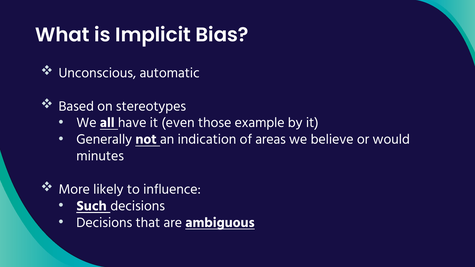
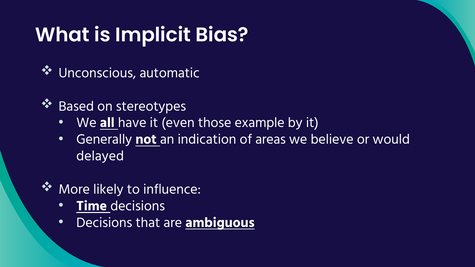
minutes: minutes -> delayed (100, 156)
Such: Such -> Time (92, 206)
